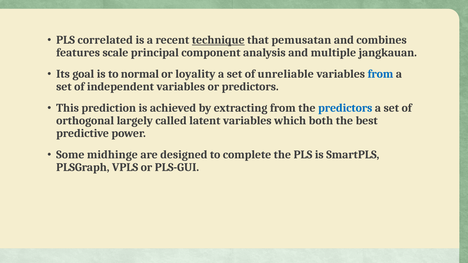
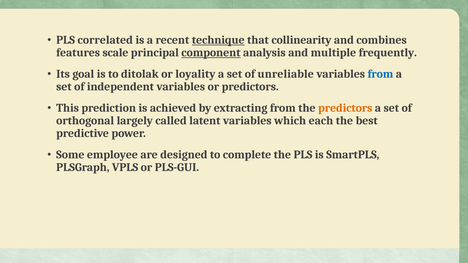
pemusatan: pemusatan -> collinearity (301, 40)
component underline: none -> present (211, 53)
jangkauan: jangkauan -> frequently (388, 53)
normal: normal -> ditolak (140, 74)
predictors colour: blue -> orange (345, 108)
both: both -> each (321, 121)
midhinge: midhinge -> employee (112, 155)
